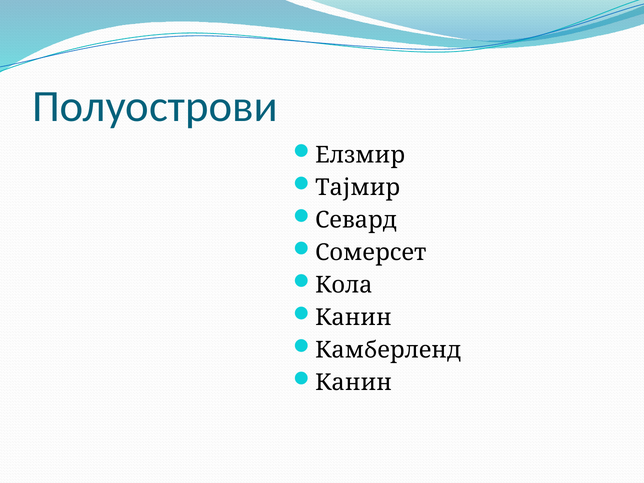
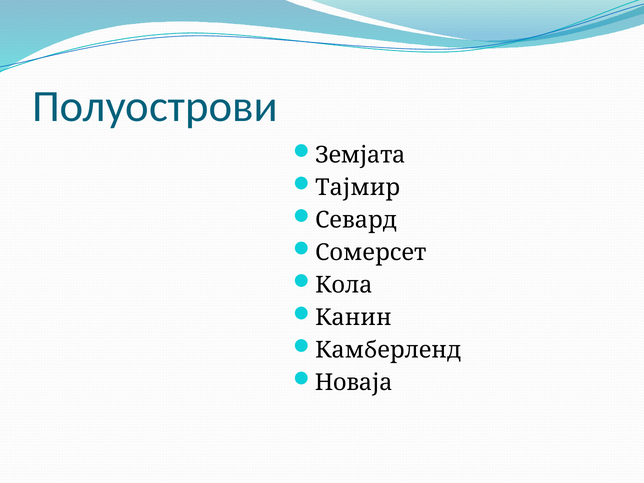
Елзмир: Елзмир -> Земјата (360, 155)
Канин: Канин -> Новаја (354, 383)
